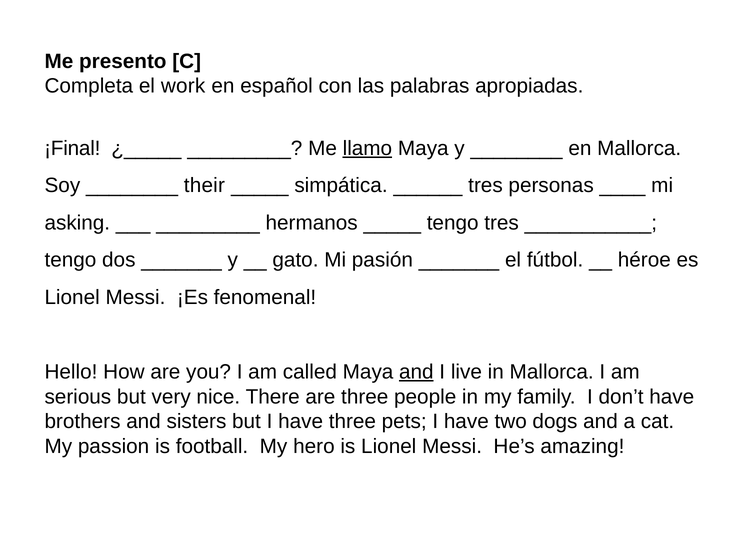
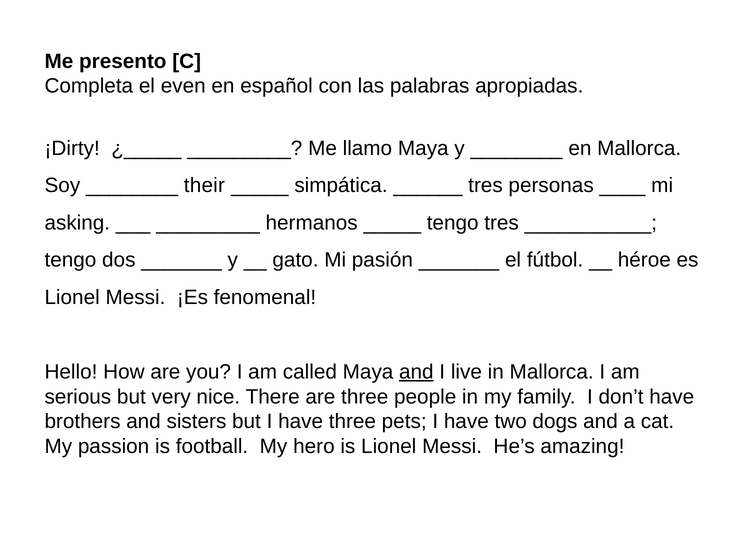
work: work -> even (183, 86)
¡Final: ¡Final -> ¡Dirty (72, 148)
llamo underline: present -> none (367, 148)
